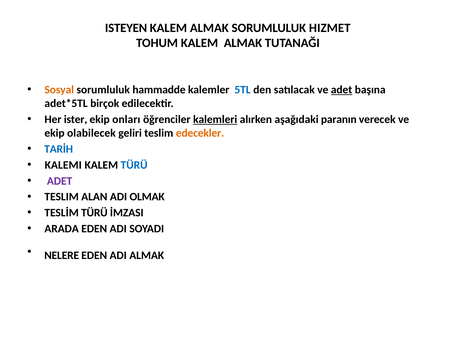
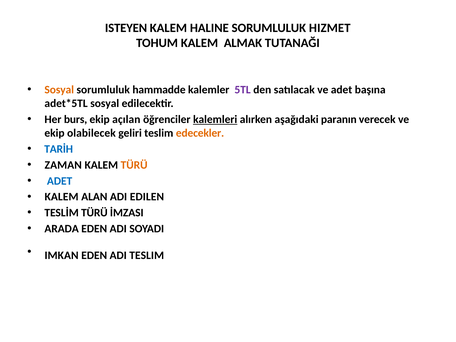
ALMAK: ALMAK -> HALINE (209, 28)
5TL colour: blue -> purple (243, 90)
adet underline: present -> none (342, 90)
birçok: birçok -> sosyal (105, 103)
ister: ister -> burs (76, 119)
onları: onları -> açılan (126, 119)
KALEMI: KALEMI -> ZAMAN (63, 165)
TÜRÜ colour: blue -> orange (134, 165)
ADET colour: purple -> blue (60, 181)
TESLIM: TESLIM -> KALEM (62, 197)
OLMAK: OLMAK -> EDILEN (147, 197)
NELERE: NELERE -> IMKAN (62, 255)
ADI ALMAK: ALMAK -> TESLIM (147, 255)
